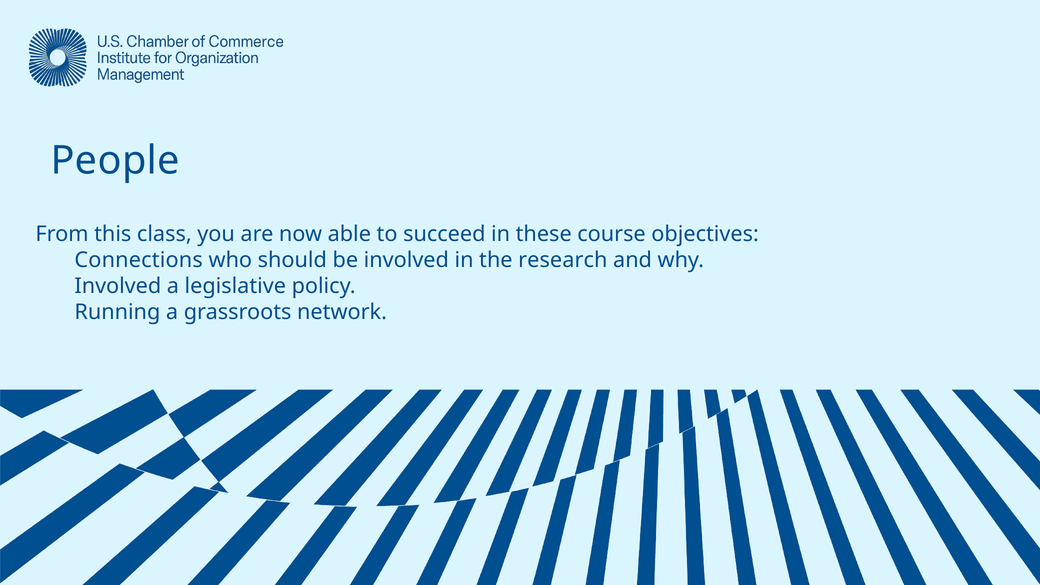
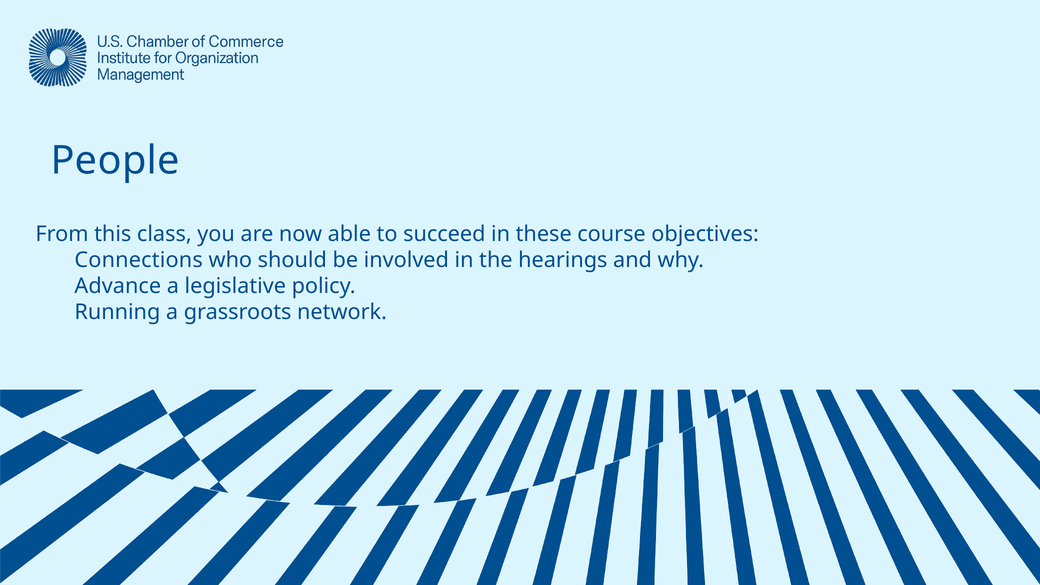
research: research -> hearings (563, 260)
Involved: Involved -> Advance (118, 286)
